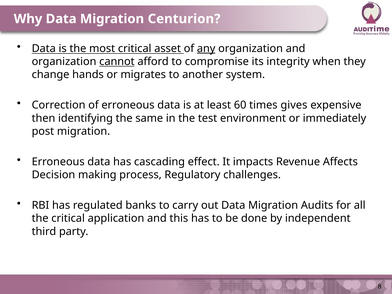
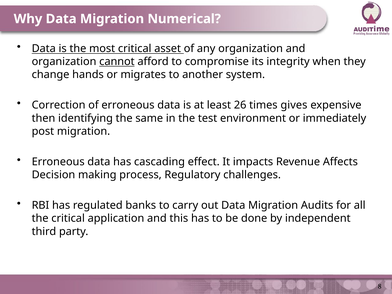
Centurion: Centurion -> Numerical (184, 19)
any underline: present -> none (206, 48)
60: 60 -> 26 (240, 105)
